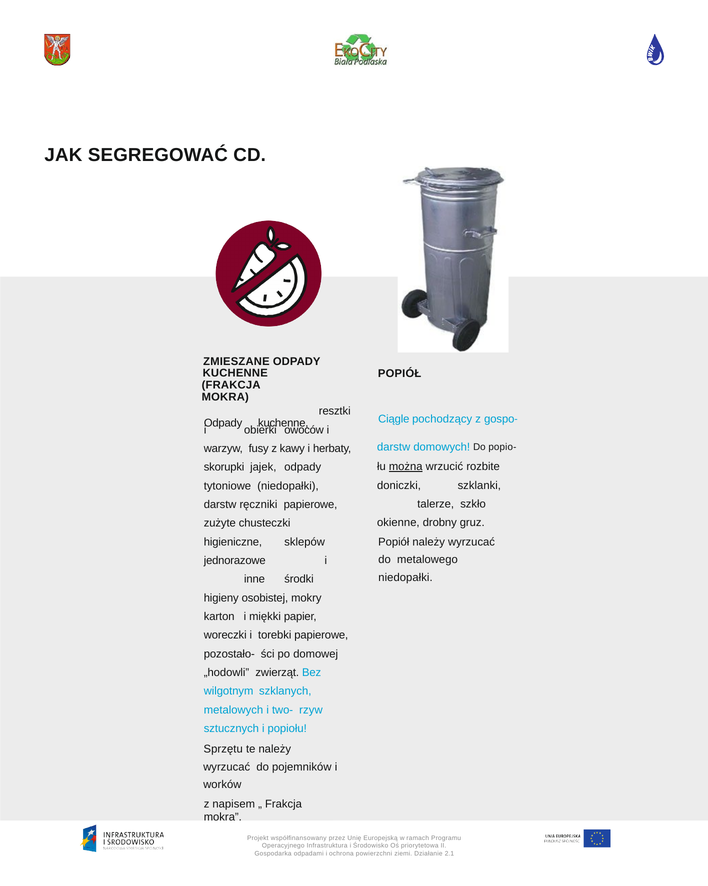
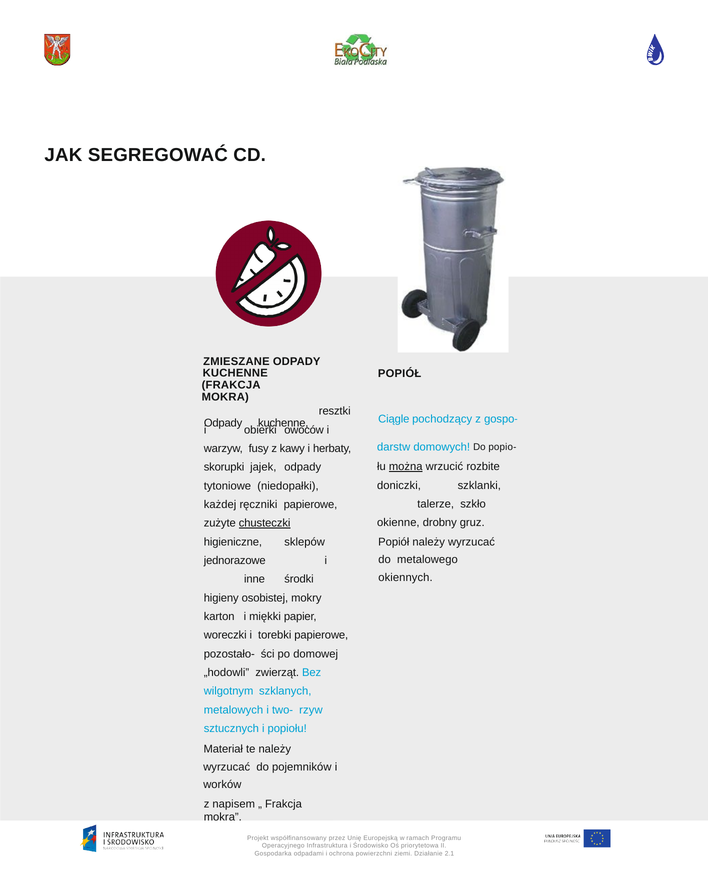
darstw: darstw -> każdej (220, 504)
chusteczki underline: none -> present (265, 523)
niedopałki: niedopałki -> okiennych (405, 577)
Sprzętu: Sprzętu -> Materiał (223, 749)
